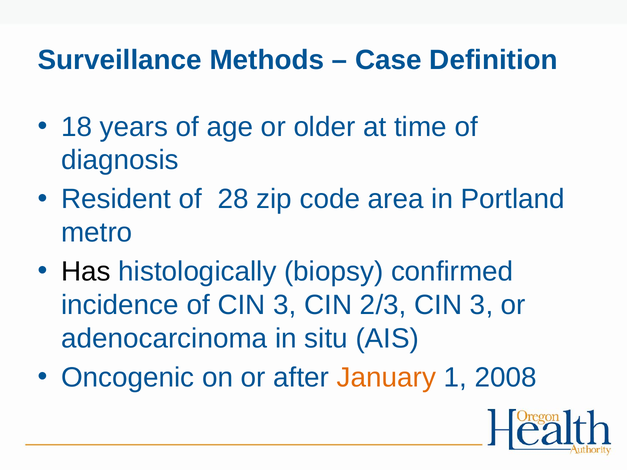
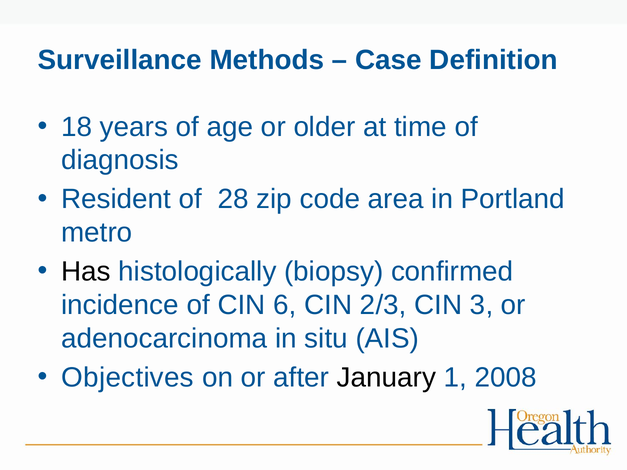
of CIN 3: 3 -> 6 (285, 305)
Oncogenic: Oncogenic -> Objectives (128, 378)
January colour: orange -> black (386, 378)
